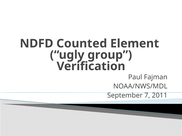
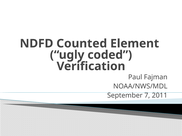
group: group -> coded (110, 55)
